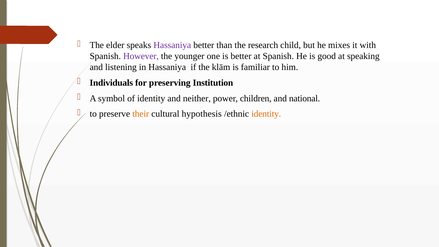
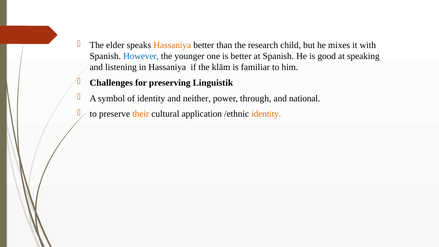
Hassaniya colour: purple -> orange (172, 45)
However colour: purple -> blue (141, 56)
Individuals: Individuals -> Challenges (111, 83)
Institution: Institution -> Linguistik (213, 83)
children: children -> through (256, 98)
hypothesis: hypothesis -> application (202, 114)
